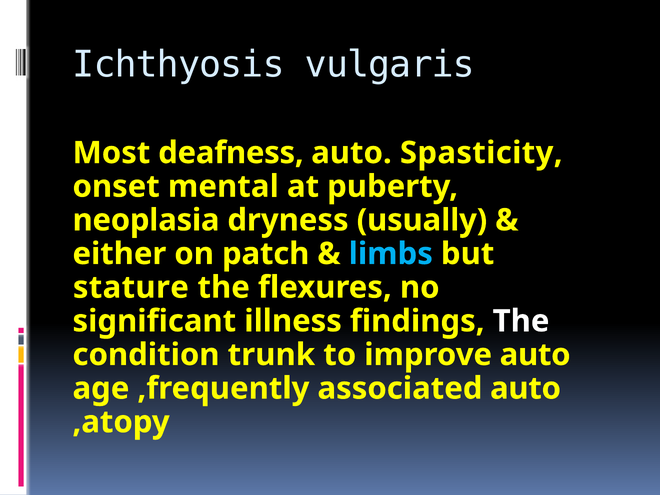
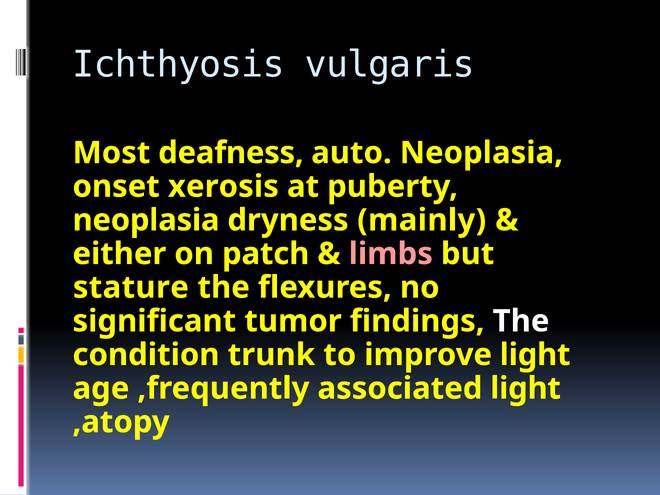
auto Spasticity: Spasticity -> Neoplasia (481, 153)
mental: mental -> xerosis (223, 186)
usually: usually -> mainly (422, 220)
limbs colour: light blue -> pink (391, 254)
illness: illness -> tumor (293, 321)
improve auto: auto -> light (535, 355)
associated auto: auto -> light (526, 388)
